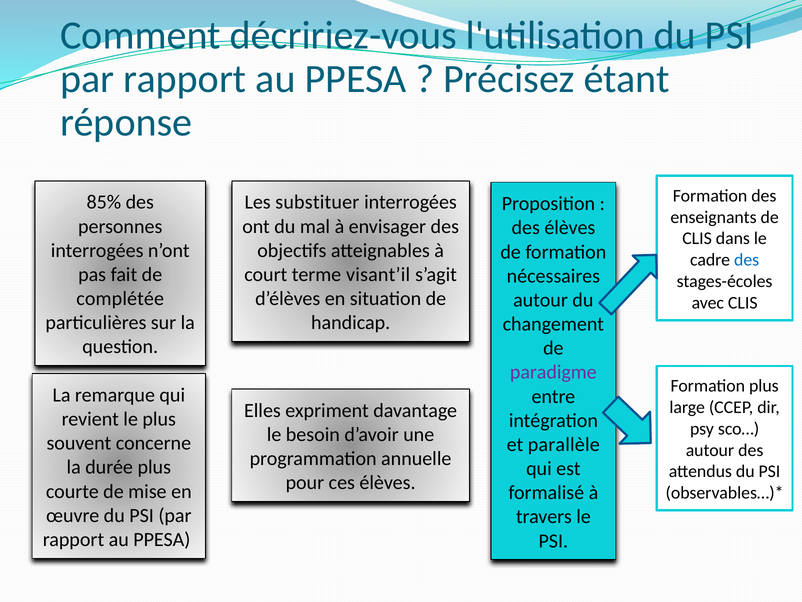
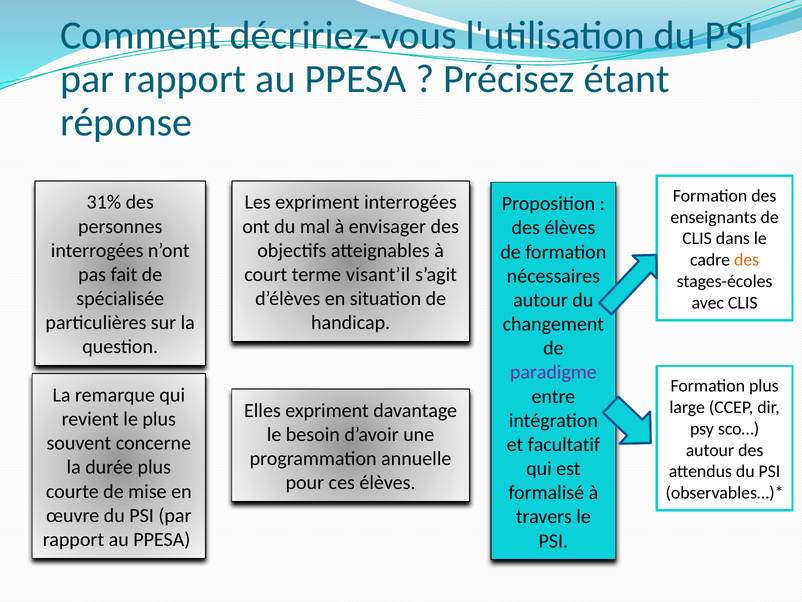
85%: 85% -> 31% (104, 202)
Les substituer: substituer -> expriment (317, 202)
des colour: blue -> orange (747, 260)
complétée: complétée -> spécialisée (120, 298)
parallèle: parallèle -> facultatif (564, 444)
